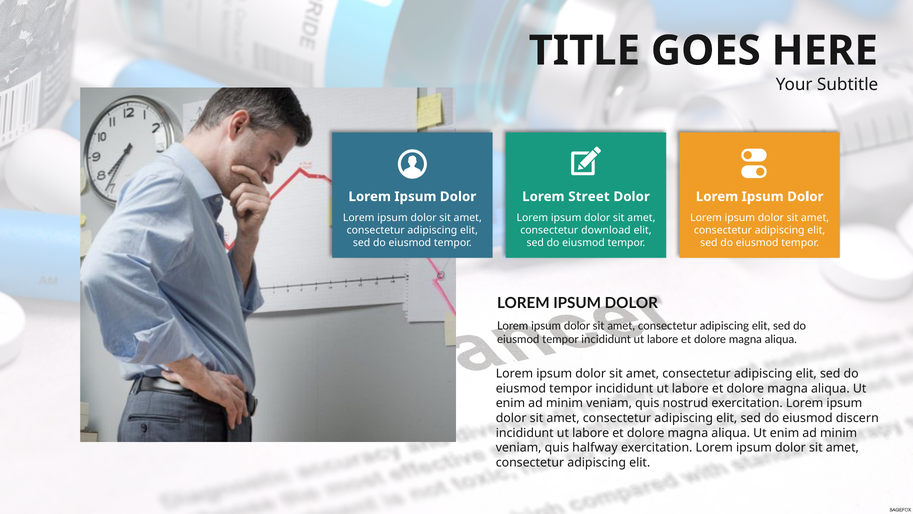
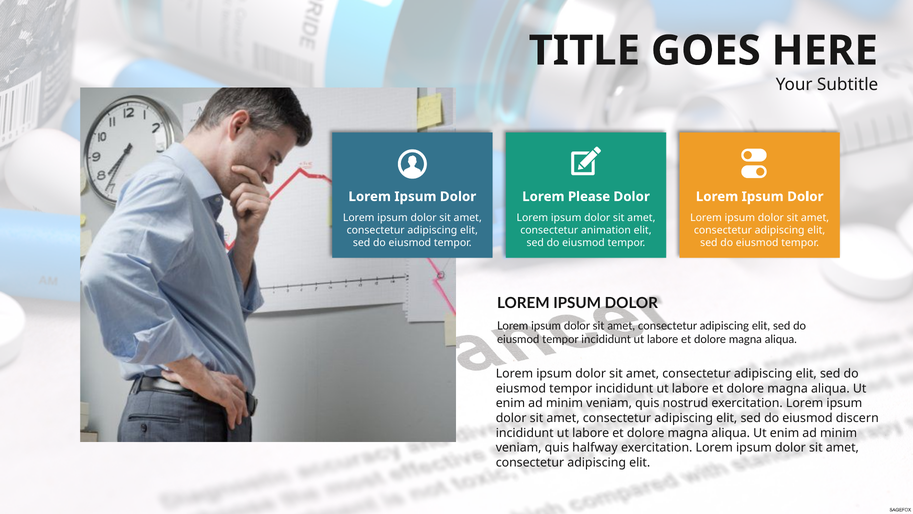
Street: Street -> Please (589, 196)
download: download -> animation (606, 230)
